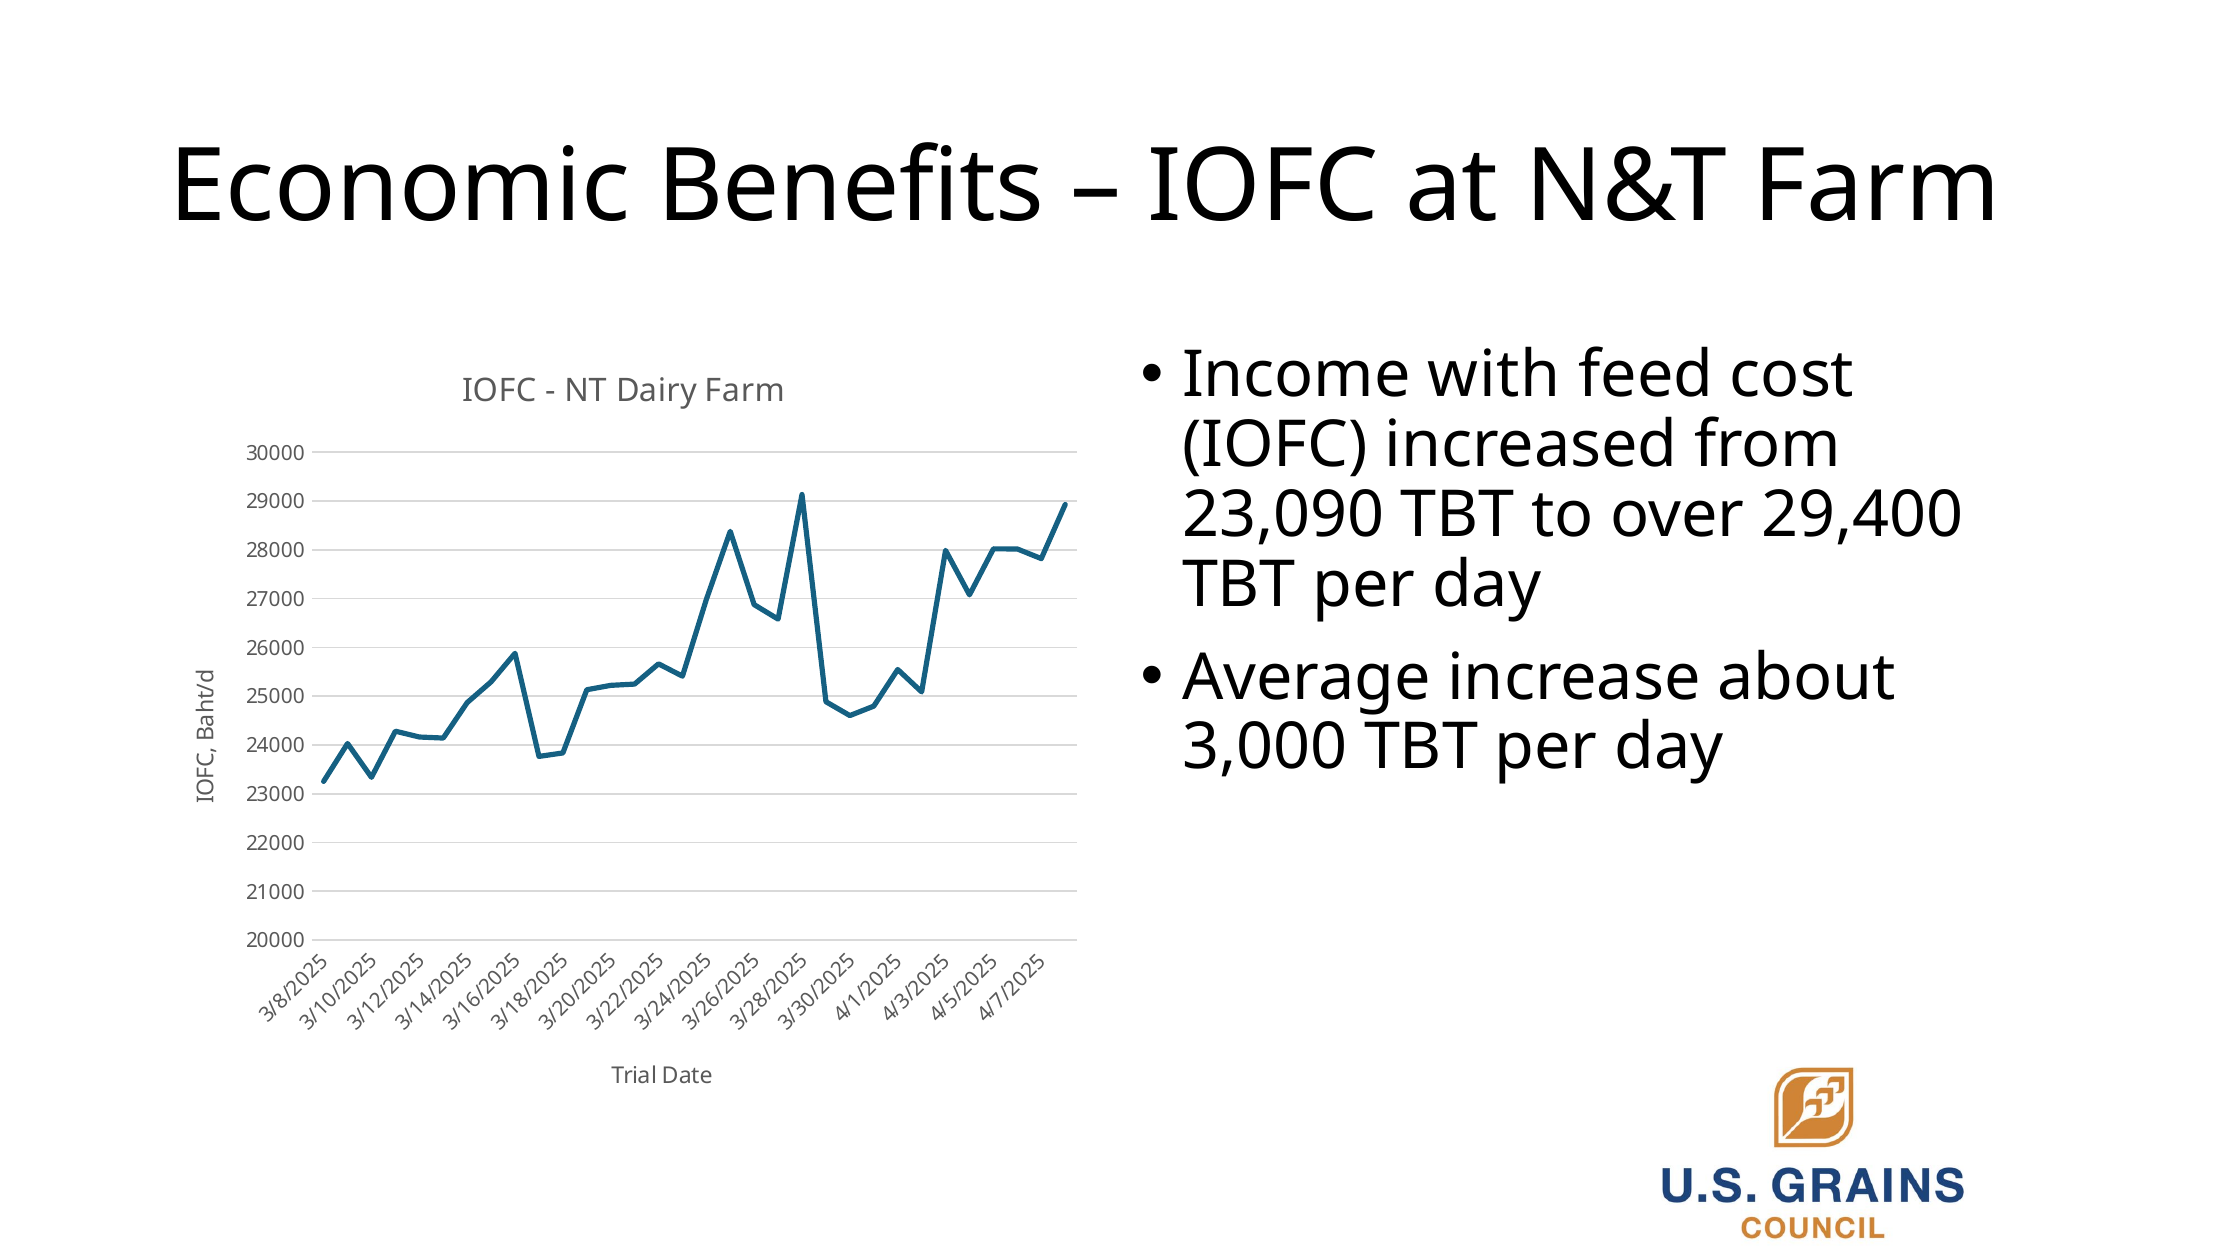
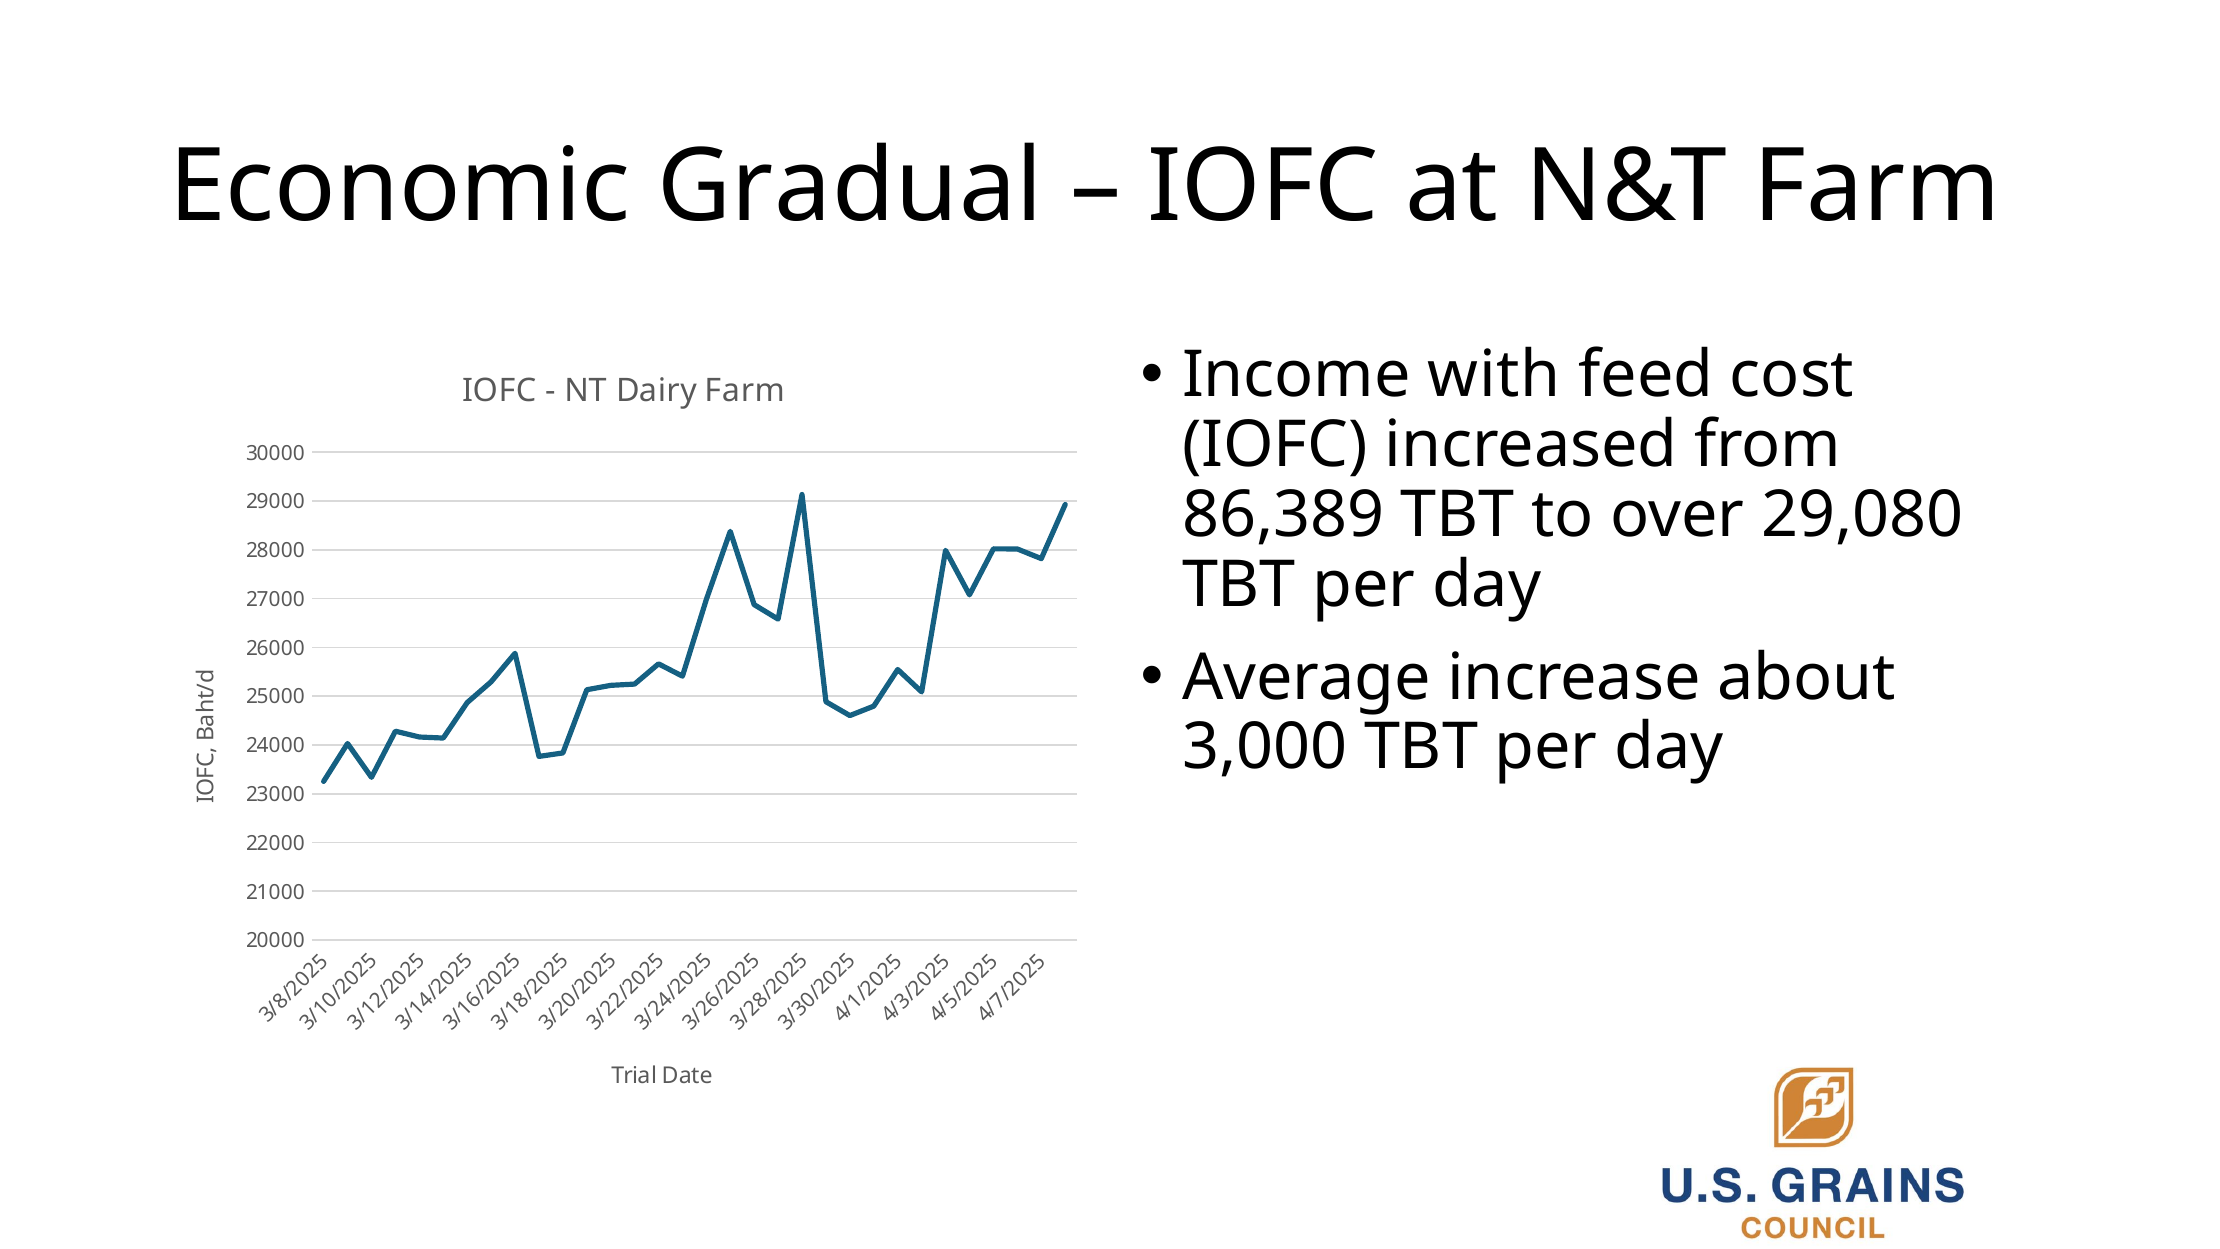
Benefits: Benefits -> Gradual (850, 187)
23,090: 23,090 -> 86,389 (1283, 515)
29,400: 29,400 -> 29,080 (1862, 515)
